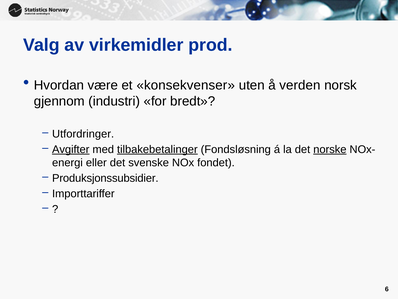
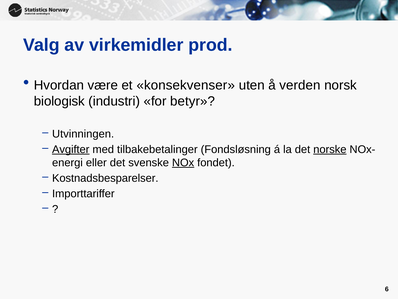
gjennom: gjennom -> biologisk (59, 101)
bredt: bredt -> betyr (193, 101)
Utfordringer: Utfordringer -> Utvinningen (83, 134)
tilbakebetalinger underline: present -> none (157, 149)
NOx underline: none -> present (183, 162)
Produksjonssubsidier: Produksjonssubsidier -> Kostnadsbesparelser (105, 178)
